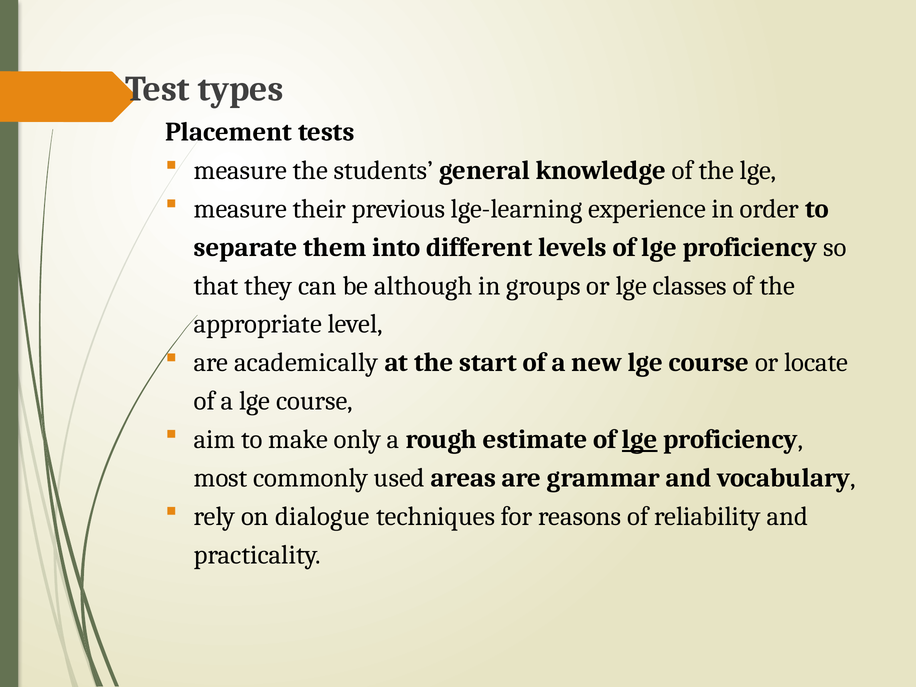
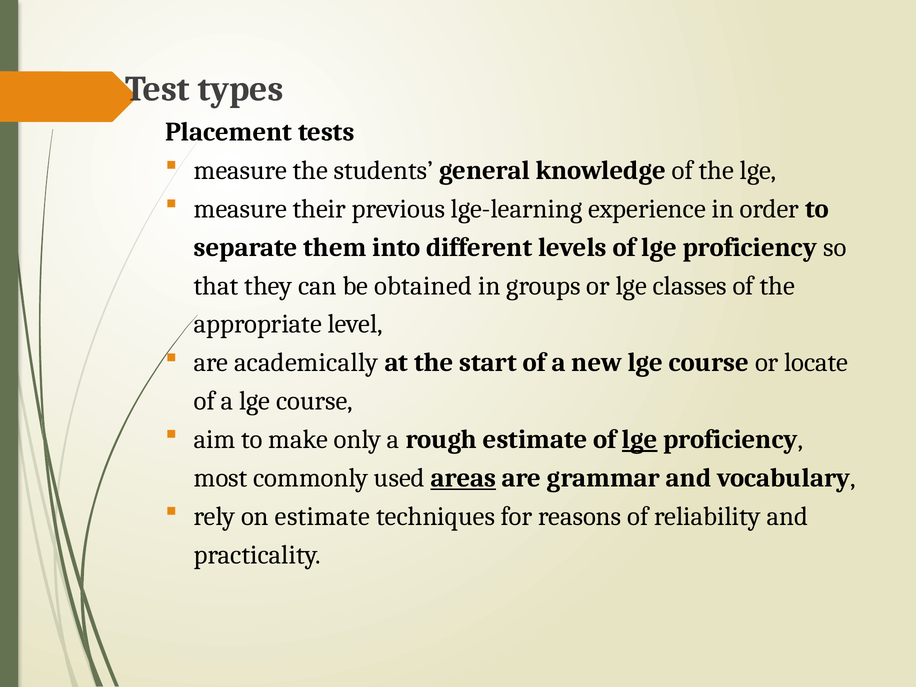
although: although -> obtained (423, 286)
areas underline: none -> present (463, 478)
on dialogue: dialogue -> estimate (322, 516)
